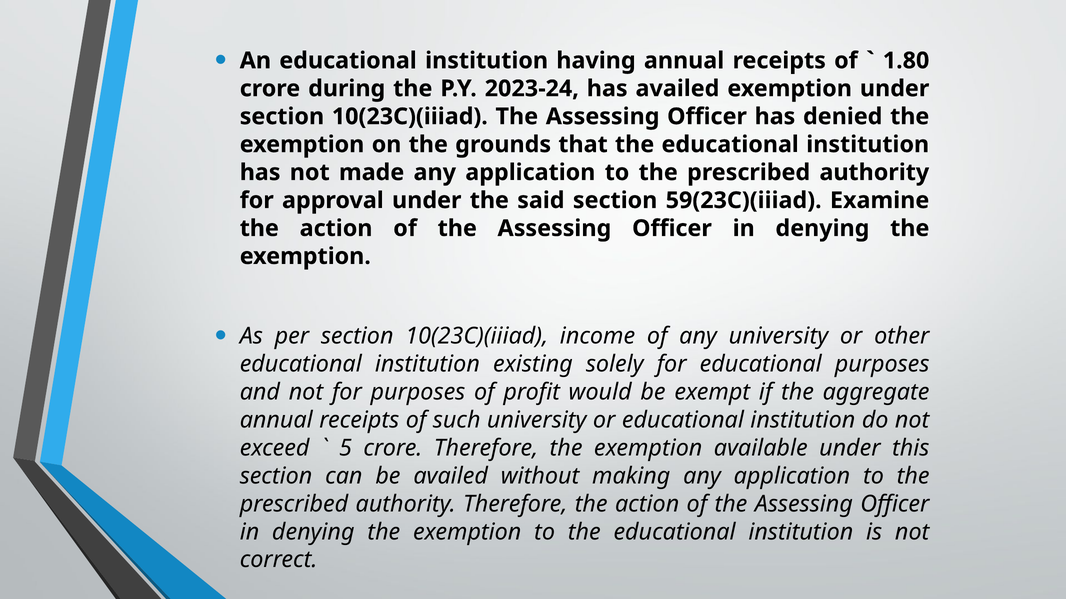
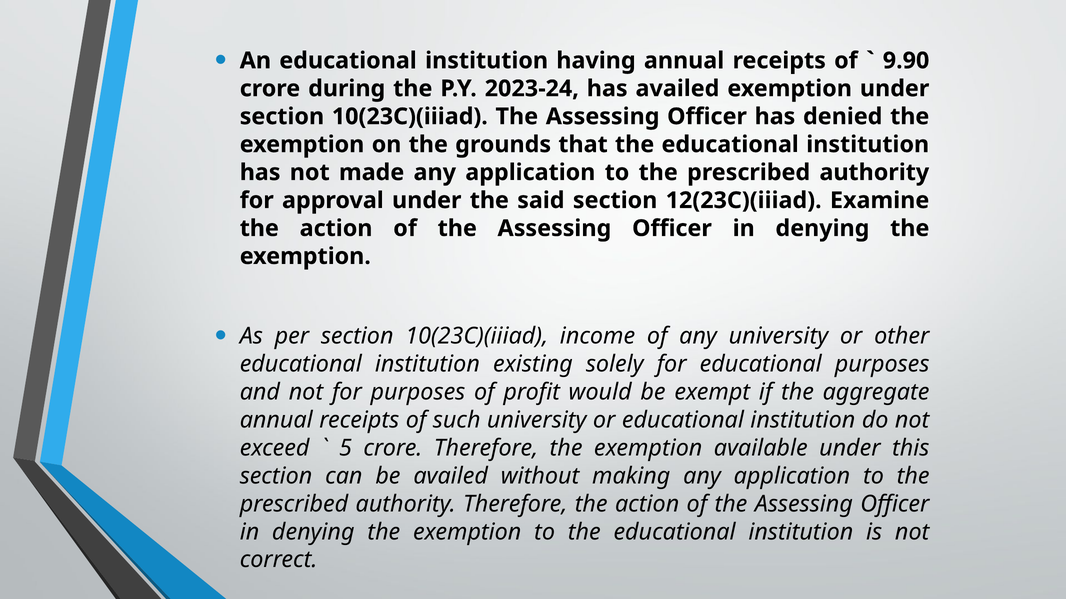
1.80: 1.80 -> 9.90 (906, 61)
59(23C)(iiiad: 59(23C)(iiiad -> 12(23C)(iiiad (744, 201)
